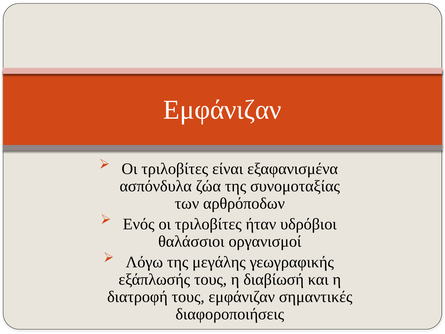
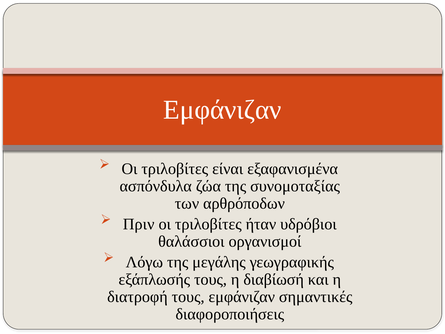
Ενός: Ενός -> Πριν (139, 224)
